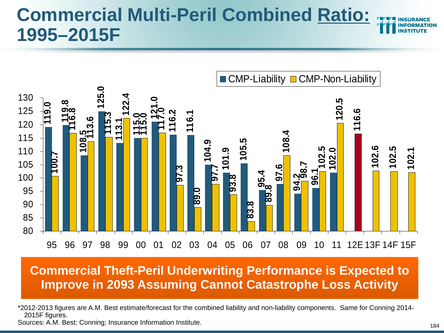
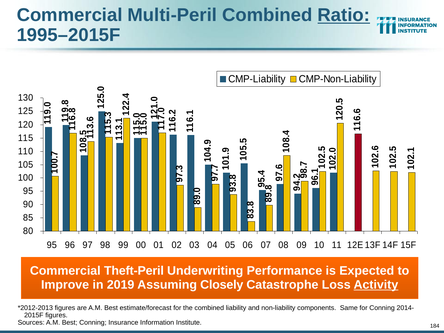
2093: 2093 -> 2019 (121, 285)
Cannot: Cannot -> Closely (222, 285)
Activity underline: none -> present (376, 285)
